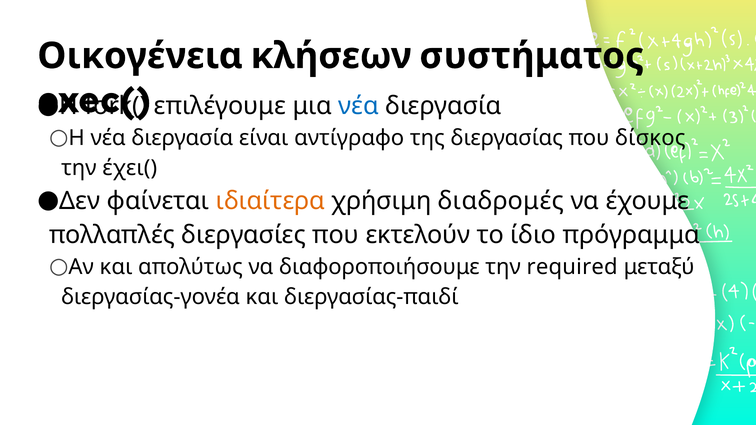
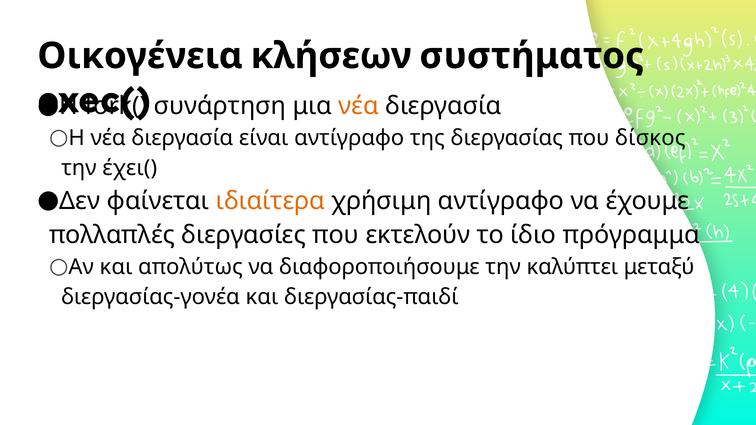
επιλέγουμε: επιλέγουμε -> συνάρτηση (220, 106)
νέα colour: blue -> orange (359, 106)
χρήσιμη διαδρομές: διαδρομές -> αντίγραφο (501, 201)
required: required -> καλύπτει (572, 267)
